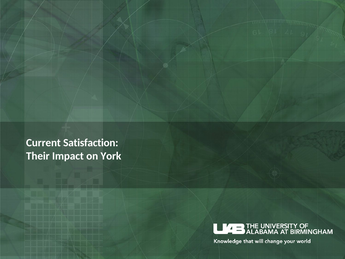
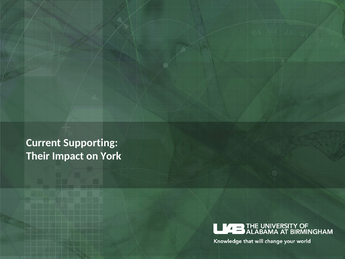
Satisfaction: Satisfaction -> Supporting (91, 143)
